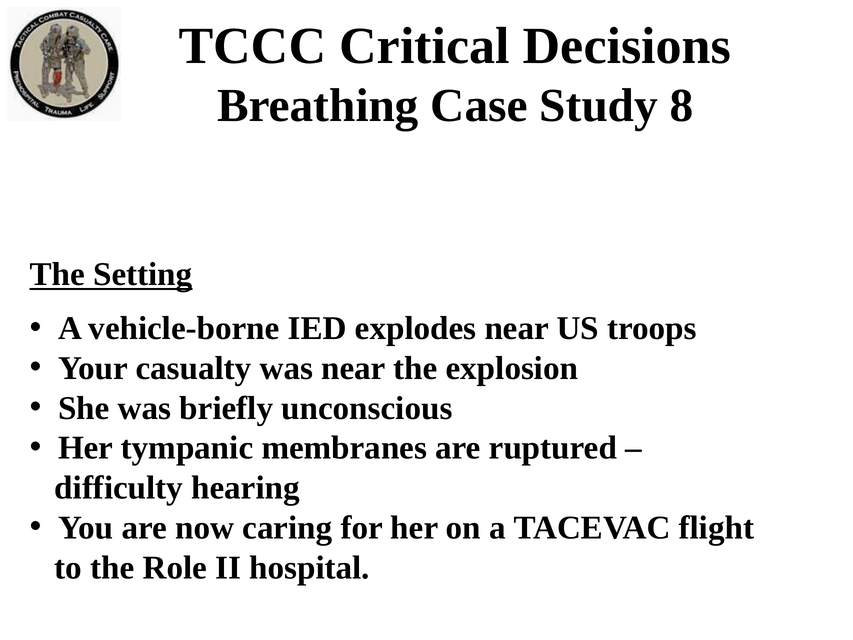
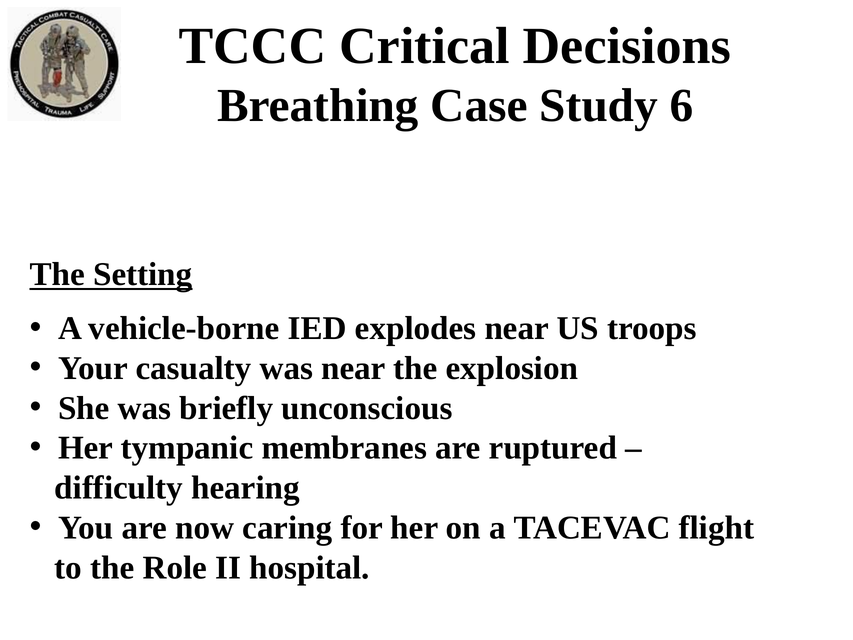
8: 8 -> 6 (681, 106)
